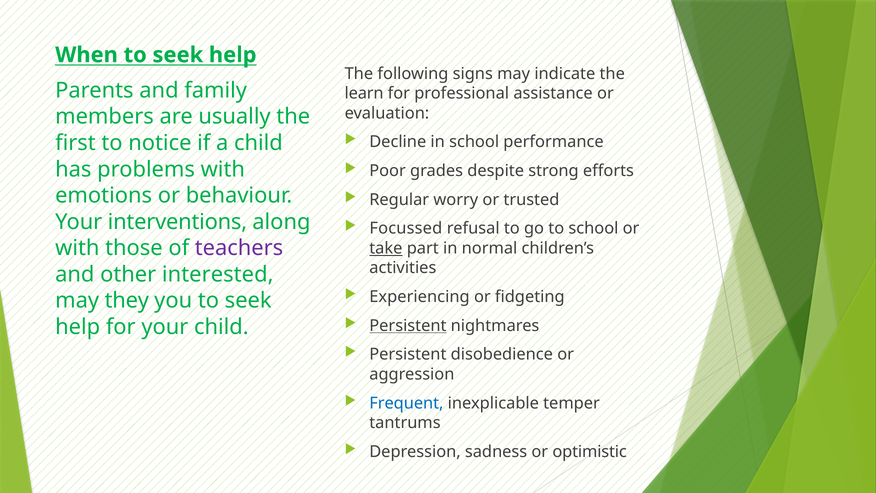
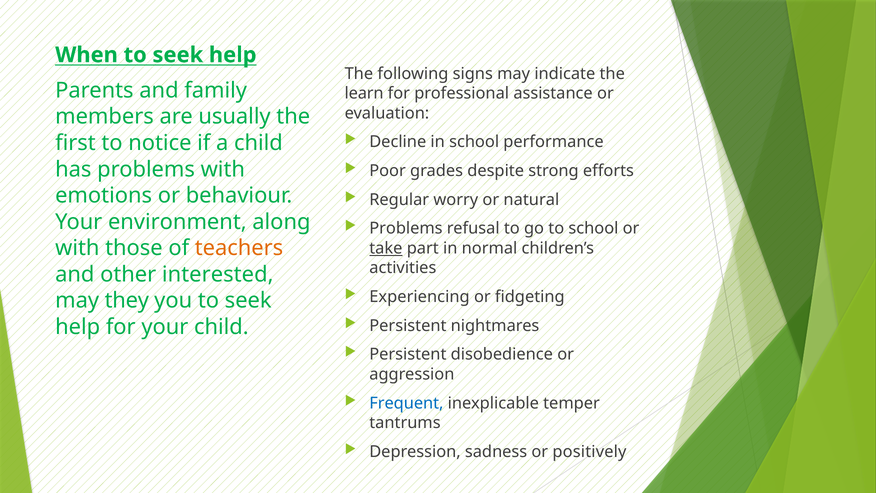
trusted: trusted -> natural (531, 200)
interventions: interventions -> environment (177, 222)
Focussed: Focussed -> Problems (406, 228)
teachers colour: purple -> orange (239, 248)
Persistent underline: present -> none (408, 326)
optimistic: optimistic -> positively (589, 451)
